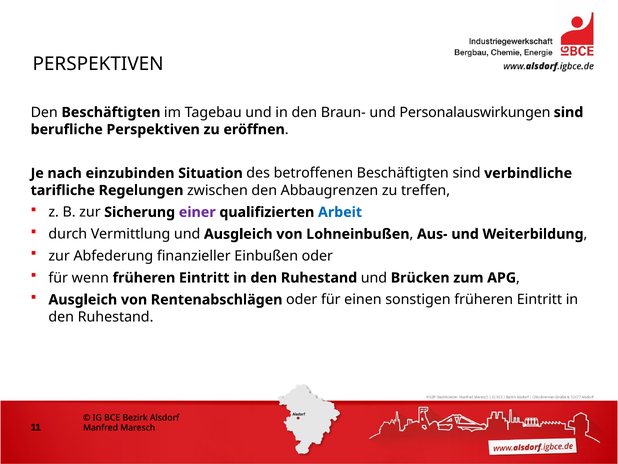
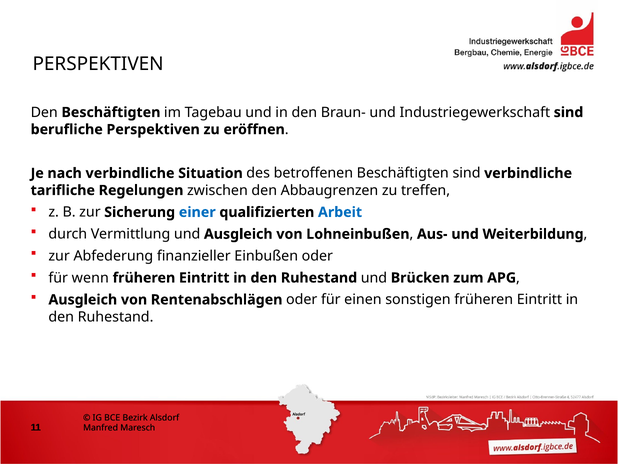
Personalauswirkungen: Personalauswirkungen -> Industriegewerkschaft (475, 112)
nach einzubinden: einzubinden -> verbindliche (130, 173)
einer colour: purple -> blue (197, 212)
